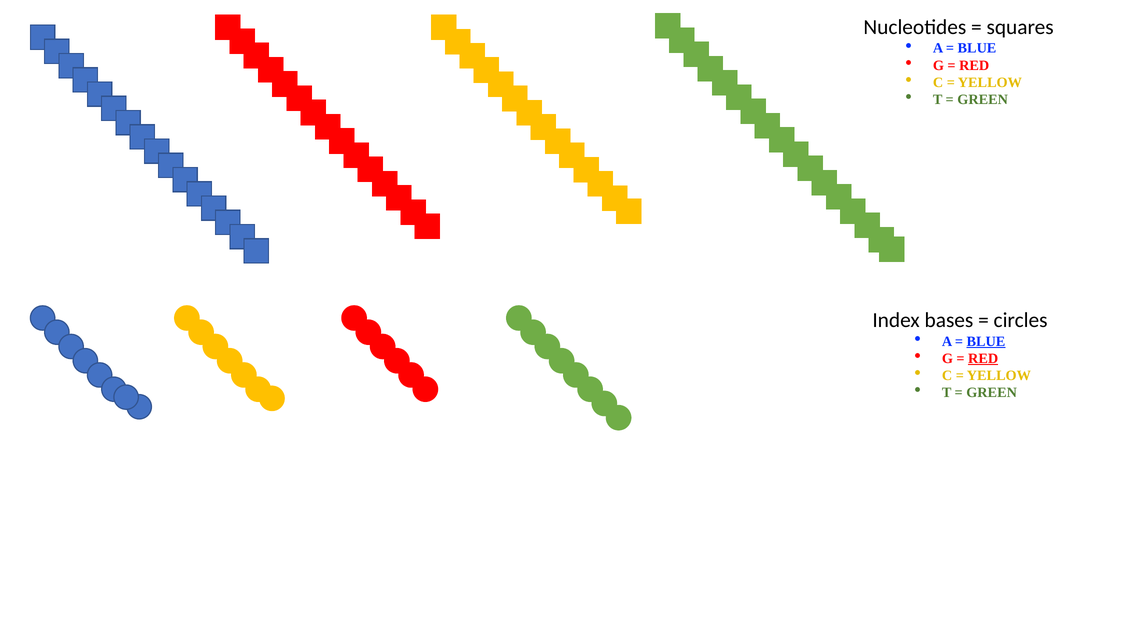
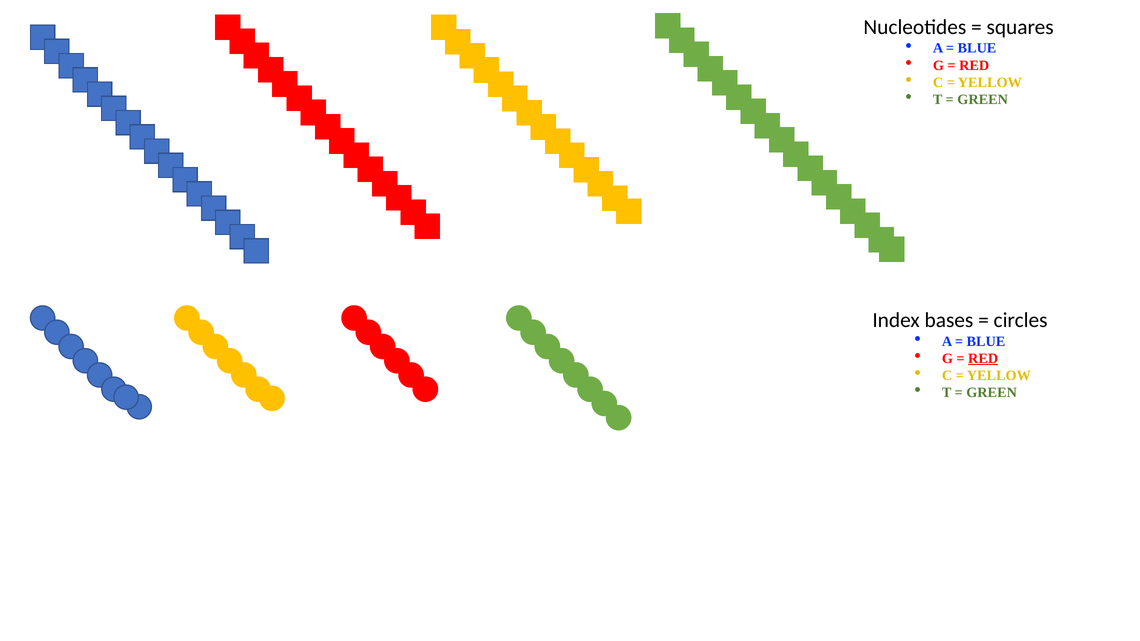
BLUE underline: present -> none (986, 341)
